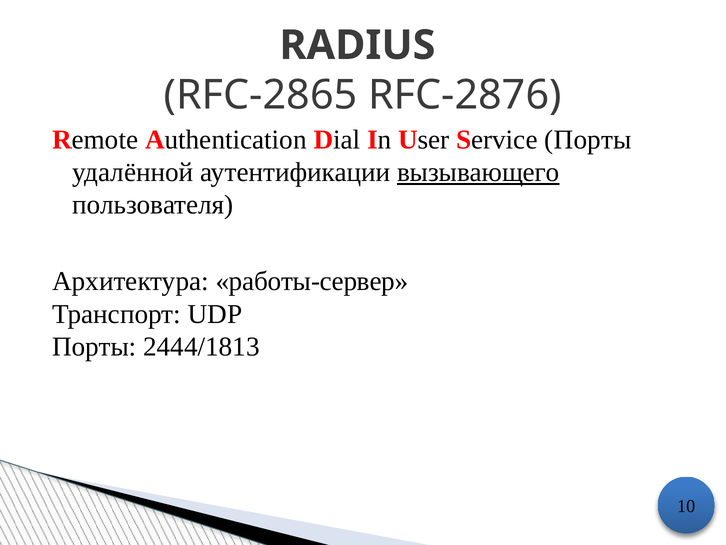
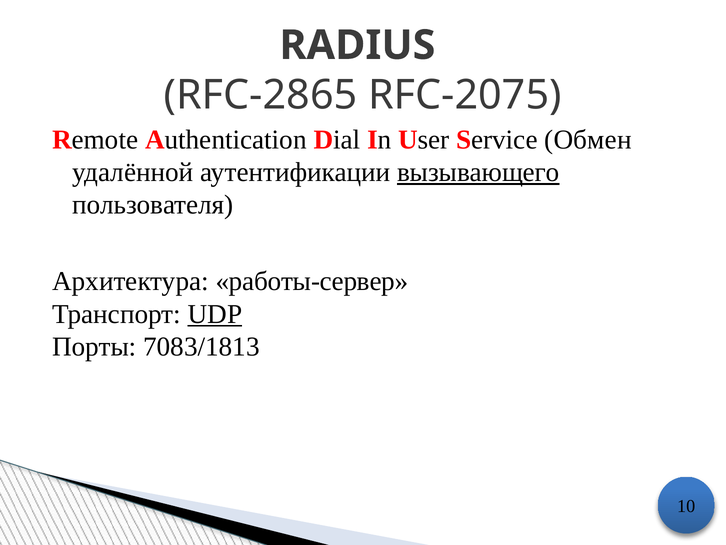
RFC-2876: RFC-2876 -> RFC-2075 (465, 95)
Service Порты: Порты -> Обмен (588, 139)
UDP underline: none -> present (215, 314)
2444/1813: 2444/1813 -> 7083/1813 (201, 346)
